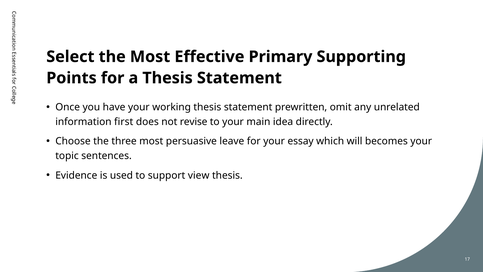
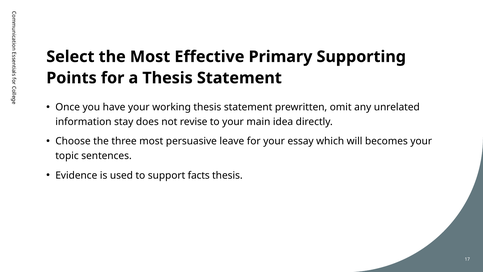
first: first -> stay (124, 122)
view: view -> facts (199, 175)
